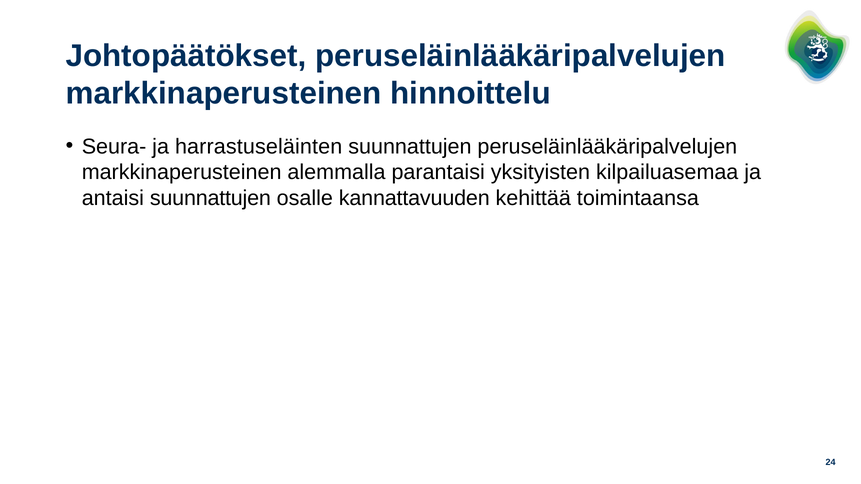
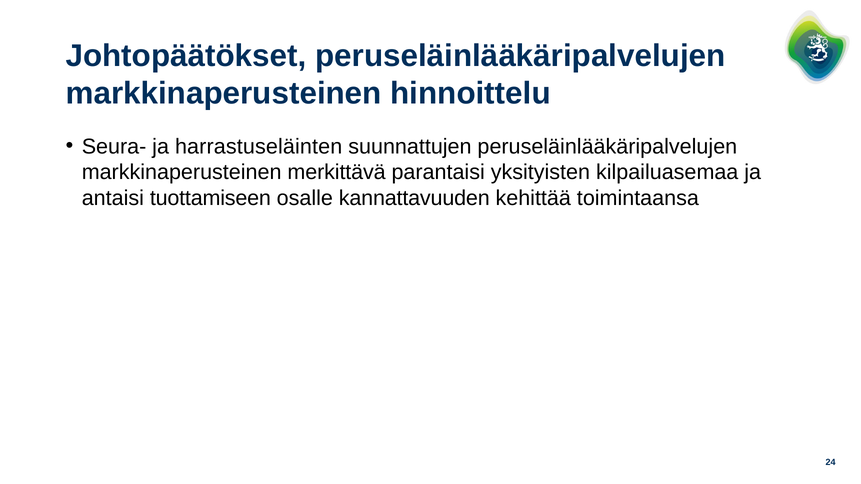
alemmalla: alemmalla -> merkittävä (337, 172)
antaisi suunnattujen: suunnattujen -> tuottamiseen (210, 198)
